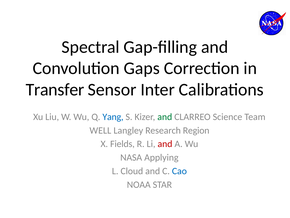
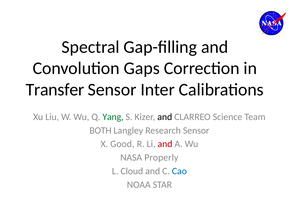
Yang colour: blue -> green (113, 117)
and colour: green -> black (165, 117)
WELL: WELL -> BOTH (100, 130)
Research Region: Region -> Sensor (196, 130)
Fields: Fields -> Good (122, 144)
Applying: Applying -> Properly (161, 157)
